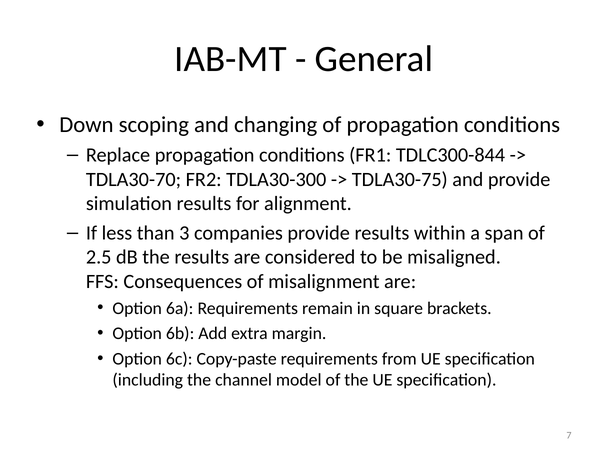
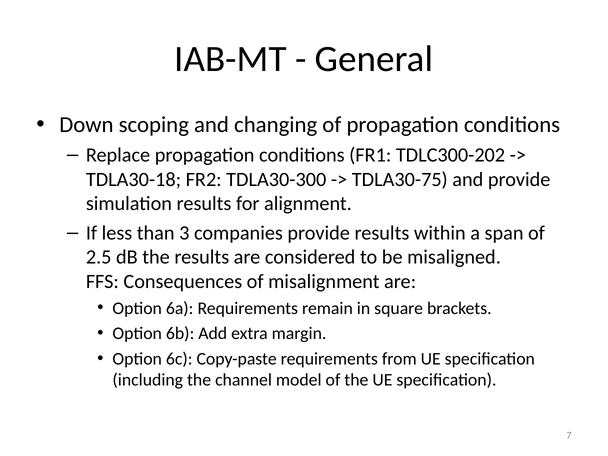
TDLC300-844: TDLC300-844 -> TDLC300-202 (450, 155)
TDLA30-70: TDLA30-70 -> TDLA30-18 (134, 179)
